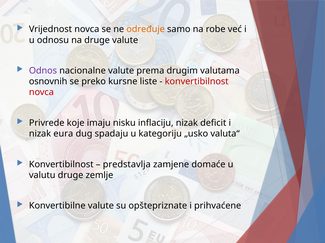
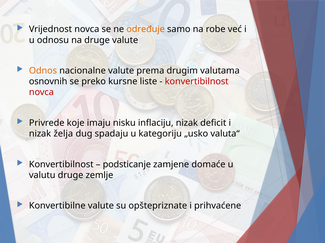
Odnos colour: purple -> orange (43, 71)
eura: eura -> želja (63, 134)
predstavlјa: predstavlјa -> podsticanje (127, 165)
